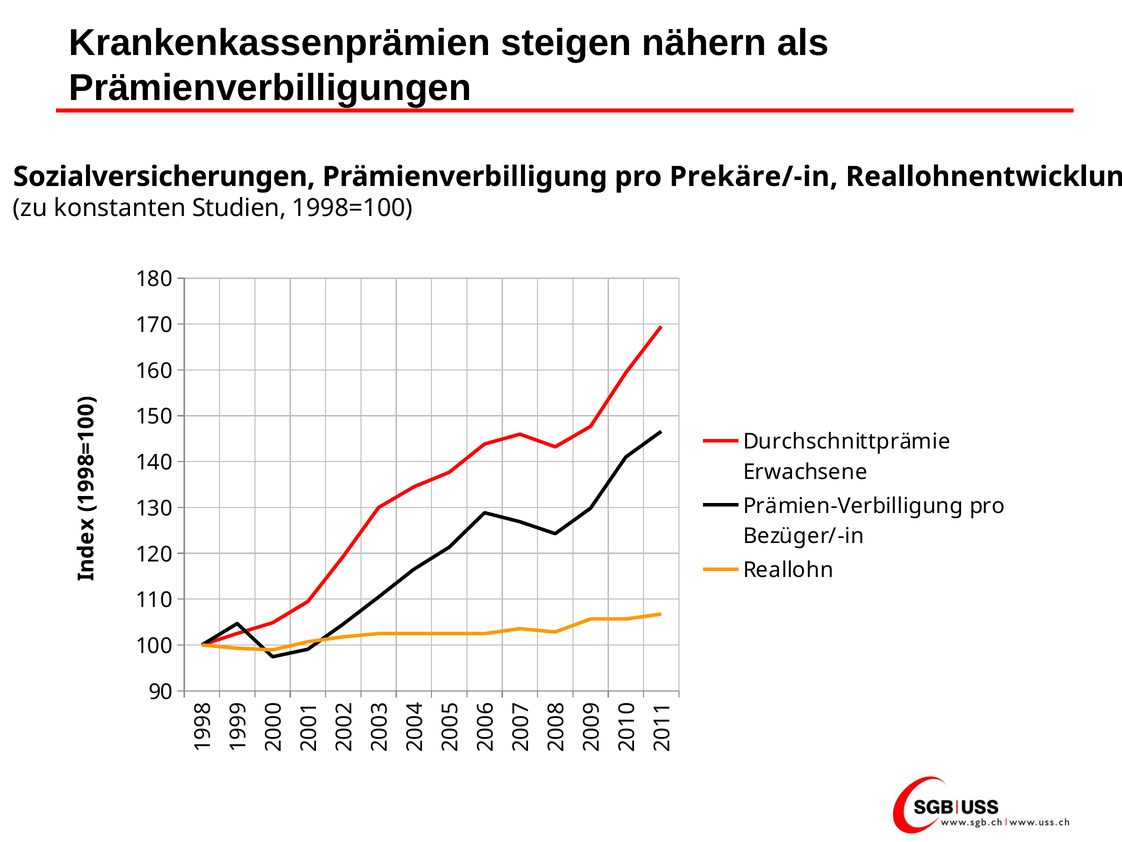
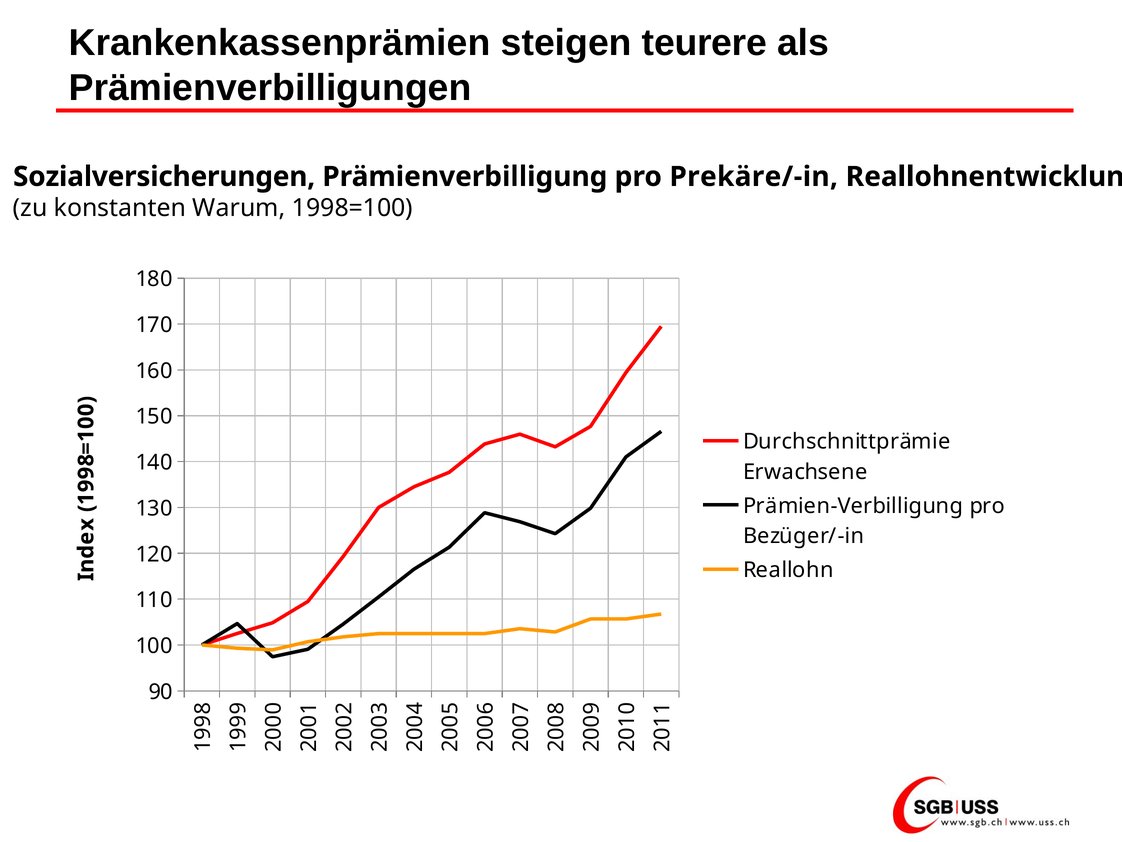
nähern: nähern -> teurere (704, 43)
Studien: Studien -> Warum (239, 208)
